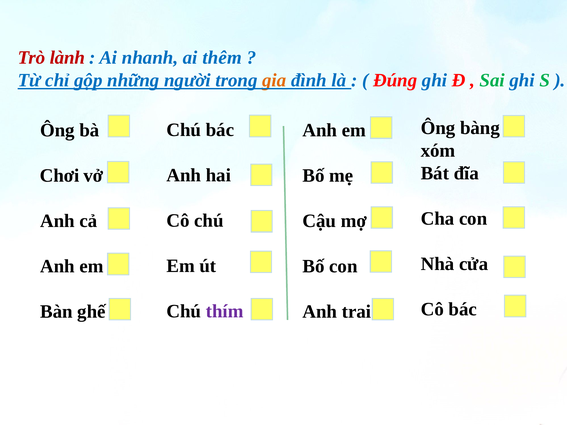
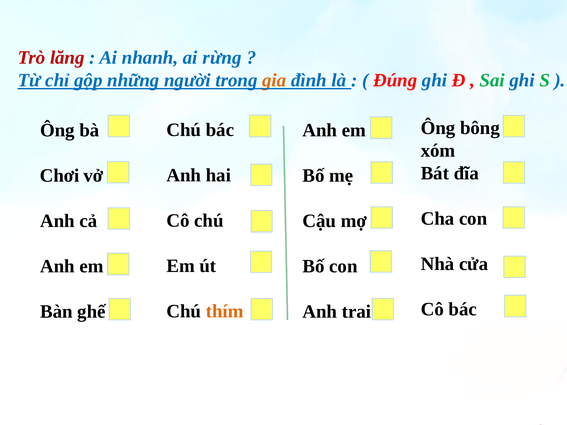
lành: lành -> lăng (67, 58)
thêm: thêm -> rừng (222, 58)
bàng: bàng -> bông (480, 128)
thím colour: purple -> orange (225, 311)
